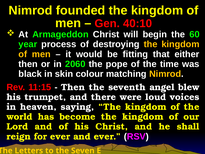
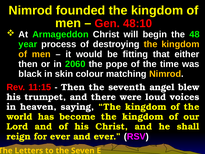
40:10: 40:10 -> 48:10 (138, 24)
60: 60 -> 48 (195, 34)
